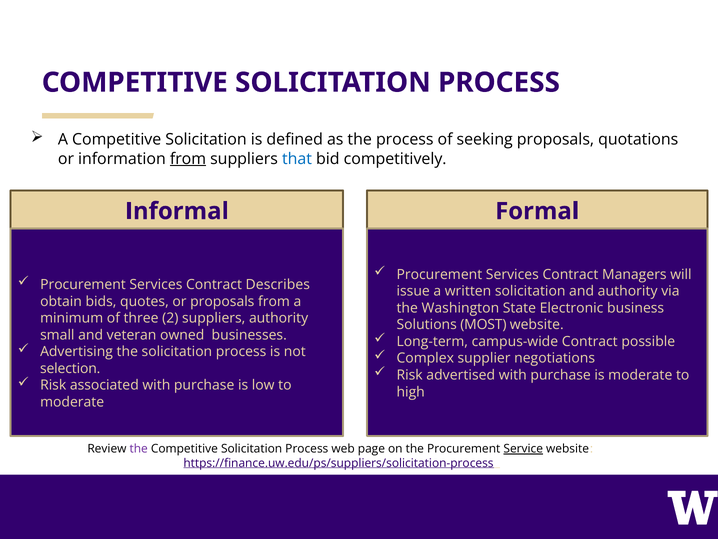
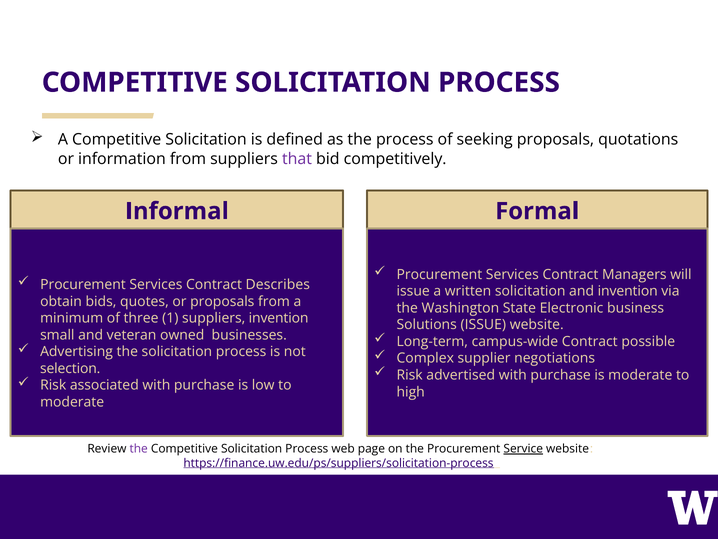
from underline: present -> none (188, 159)
that colour: blue -> purple (297, 159)
and authority: authority -> invention (628, 291)
2: 2 -> 1 (170, 318)
suppliers authority: authority -> invention (279, 318)
Solutions MOST: MOST -> ISSUE (483, 325)
